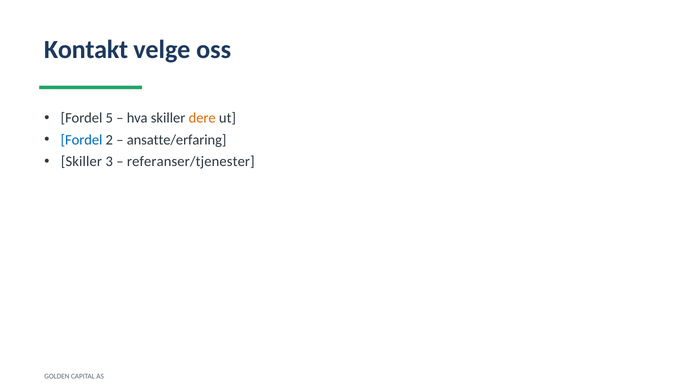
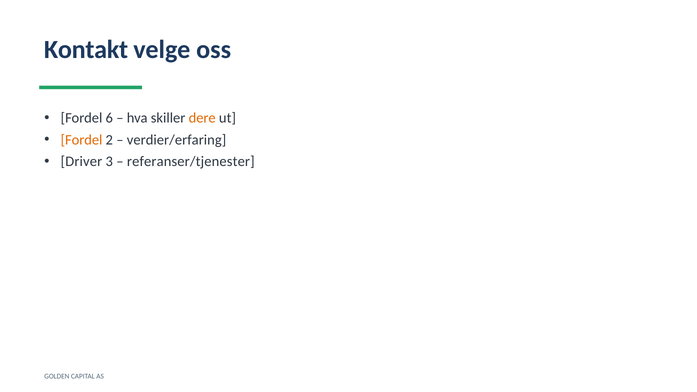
5: 5 -> 6 (109, 118)
Fordel colour: blue -> orange (82, 140)
ansatte/erfaring: ansatte/erfaring -> verdier/erfaring (177, 140)
Skiller: Skiller -> Driver (81, 162)
